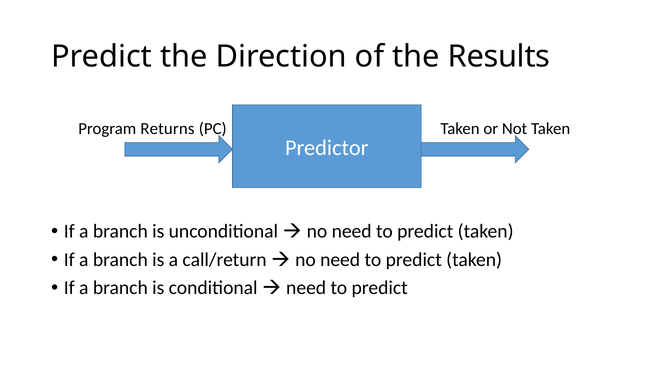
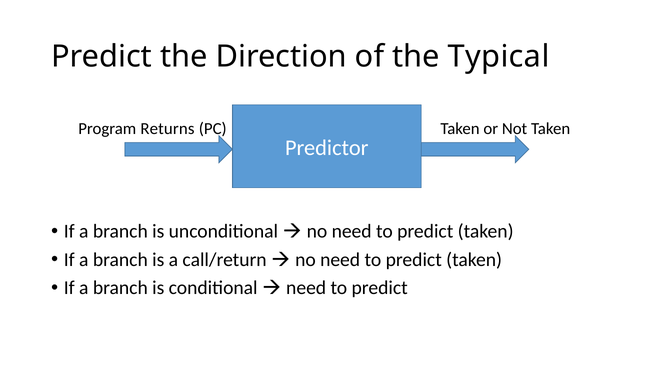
Results: Results -> Typical (499, 56)
